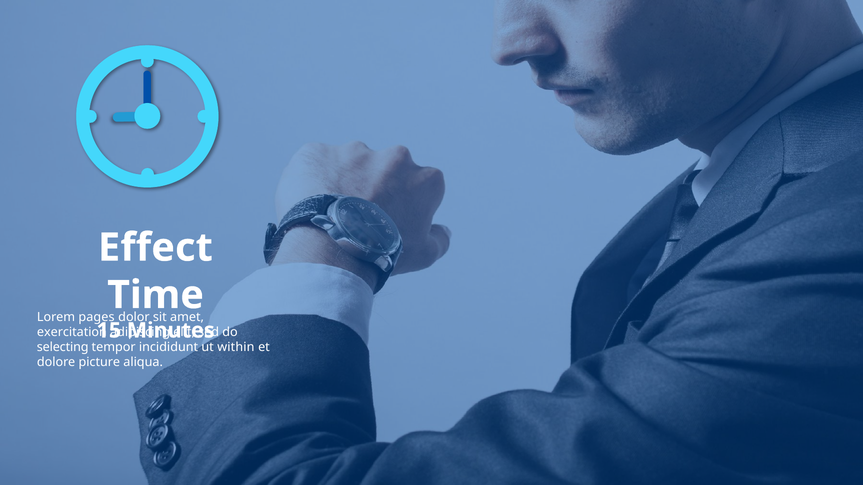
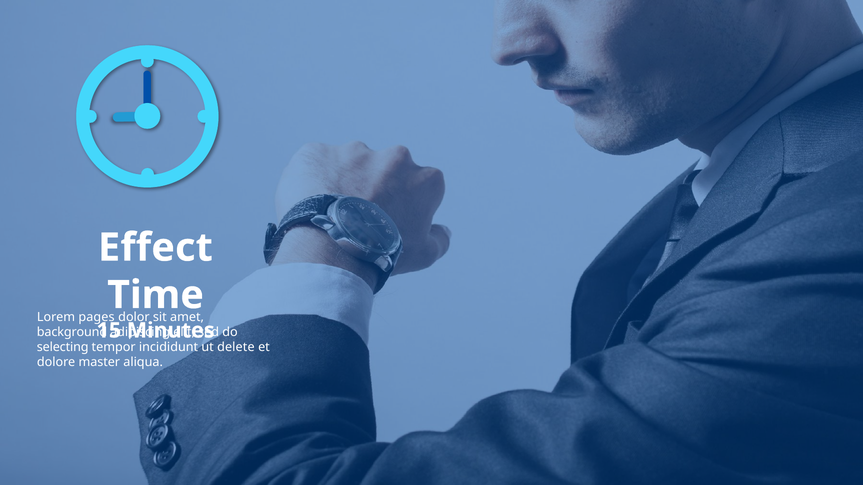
exercitation: exercitation -> background (72, 332)
within: within -> delete (236, 348)
picture: picture -> master (99, 363)
